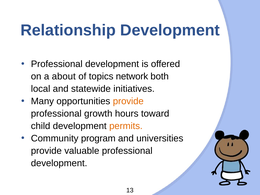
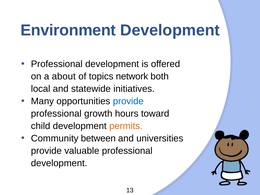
Relationship: Relationship -> Environment (68, 30)
provide colour: orange -> blue (128, 101)
program: program -> between (98, 138)
